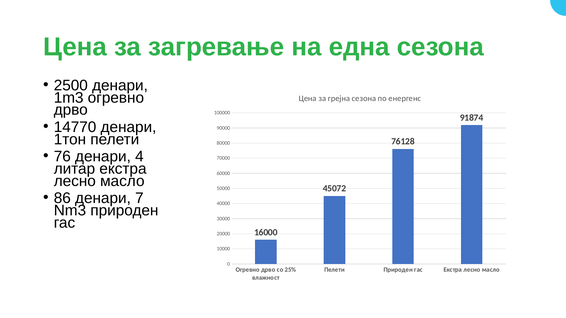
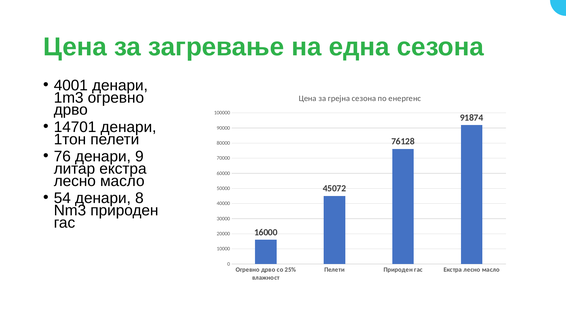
2500: 2500 -> 4001 (71, 85)
14770: 14770 -> 14701 (75, 127)
4: 4 -> 9 (139, 157)
86: 86 -> 54 (62, 198)
7: 7 -> 8 (139, 198)
